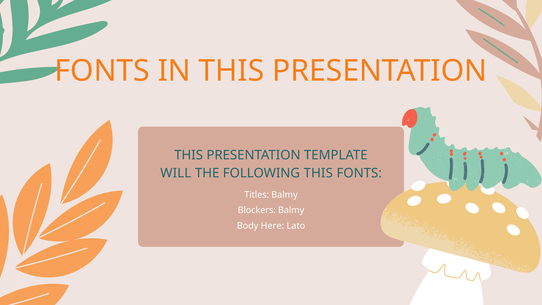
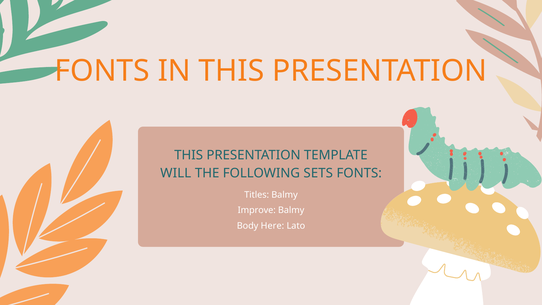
FOLLOWING THIS: THIS -> SETS (318, 173)
Blockers: Blockers -> Improve (257, 210)
